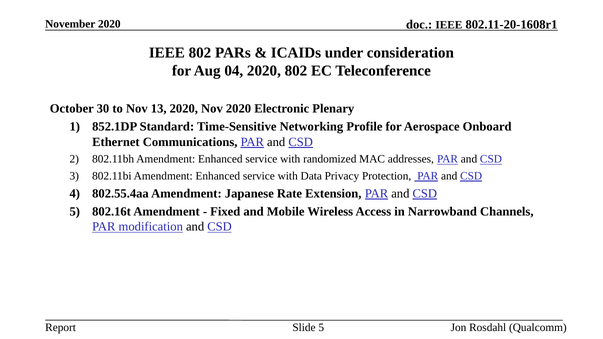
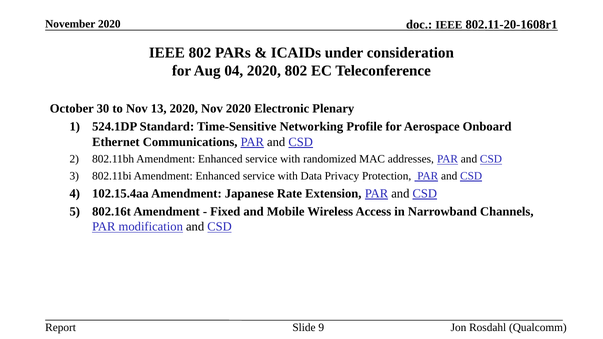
852.1DP: 852.1DP -> 524.1DP (115, 127)
802.55.4aa: 802.55.4aa -> 102.15.4aa (120, 194)
Slide 5: 5 -> 9 (321, 328)
